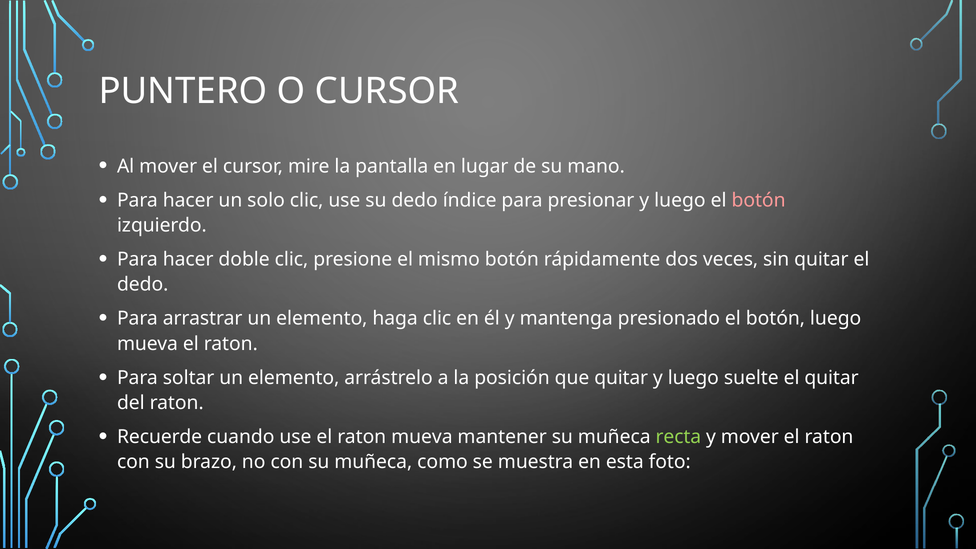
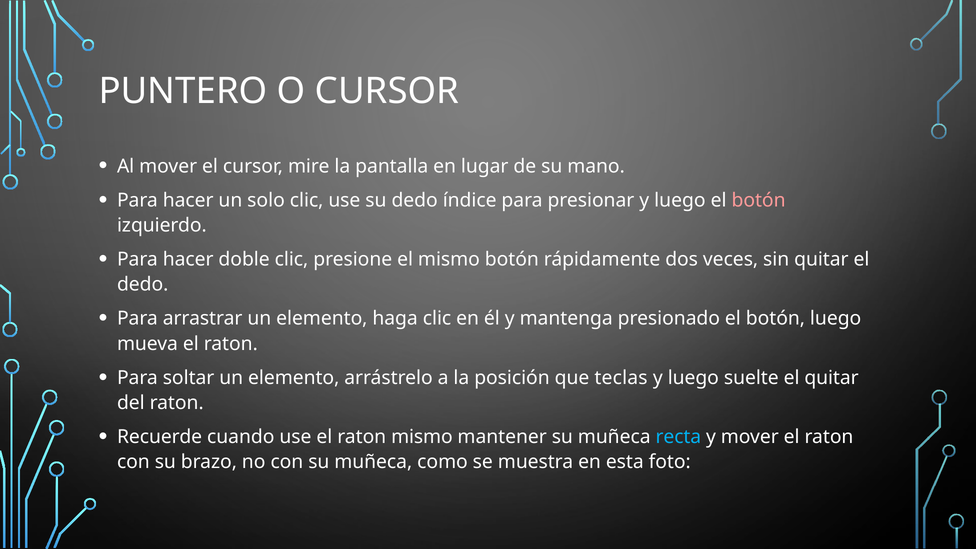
que quitar: quitar -> teclas (621, 378)
raton mueva: mueva -> mismo (422, 437)
recta colour: light green -> light blue (678, 437)
